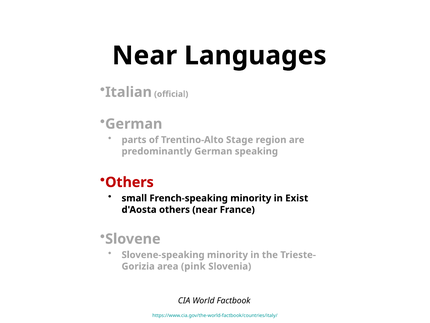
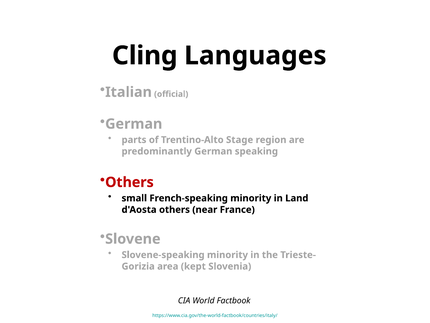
Near: Near -> Cling (145, 56)
Exist: Exist -> Land (297, 198)
pink: pink -> kept (193, 266)
